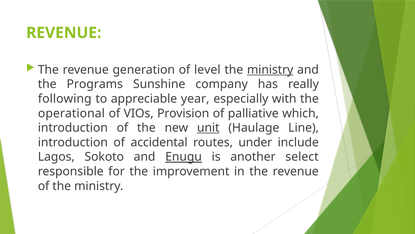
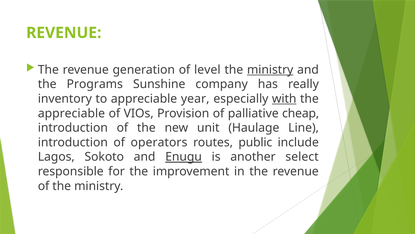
following: following -> inventory (65, 99)
with underline: none -> present (284, 99)
operational: operational -> appreciable (71, 113)
which: which -> cheap (301, 113)
unit underline: present -> none (208, 128)
accidental: accidental -> operators (159, 142)
under: under -> public (255, 142)
